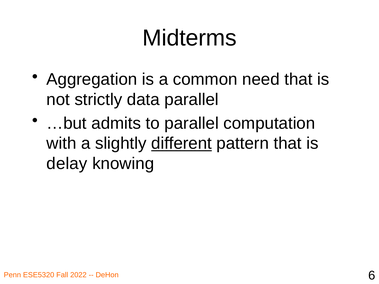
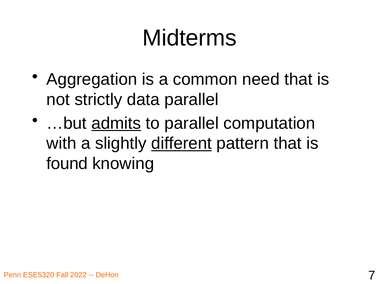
admits underline: none -> present (116, 123)
delay: delay -> found (67, 164)
6: 6 -> 7 (372, 276)
